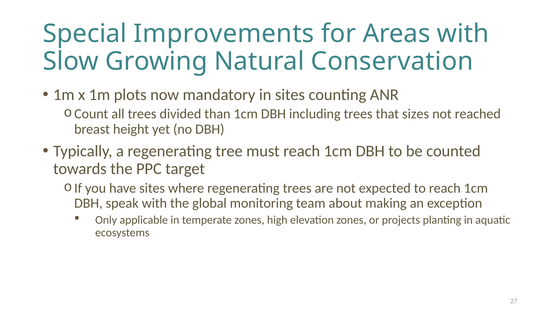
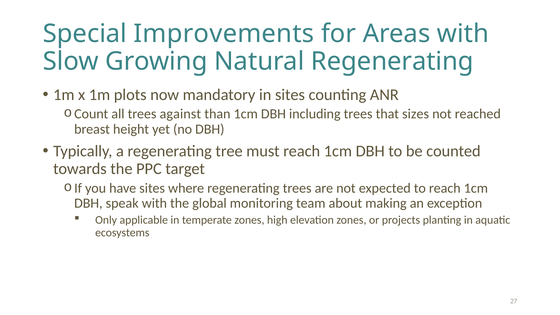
Natural Conservation: Conservation -> Regenerating (392, 61)
divided: divided -> against (180, 114)
